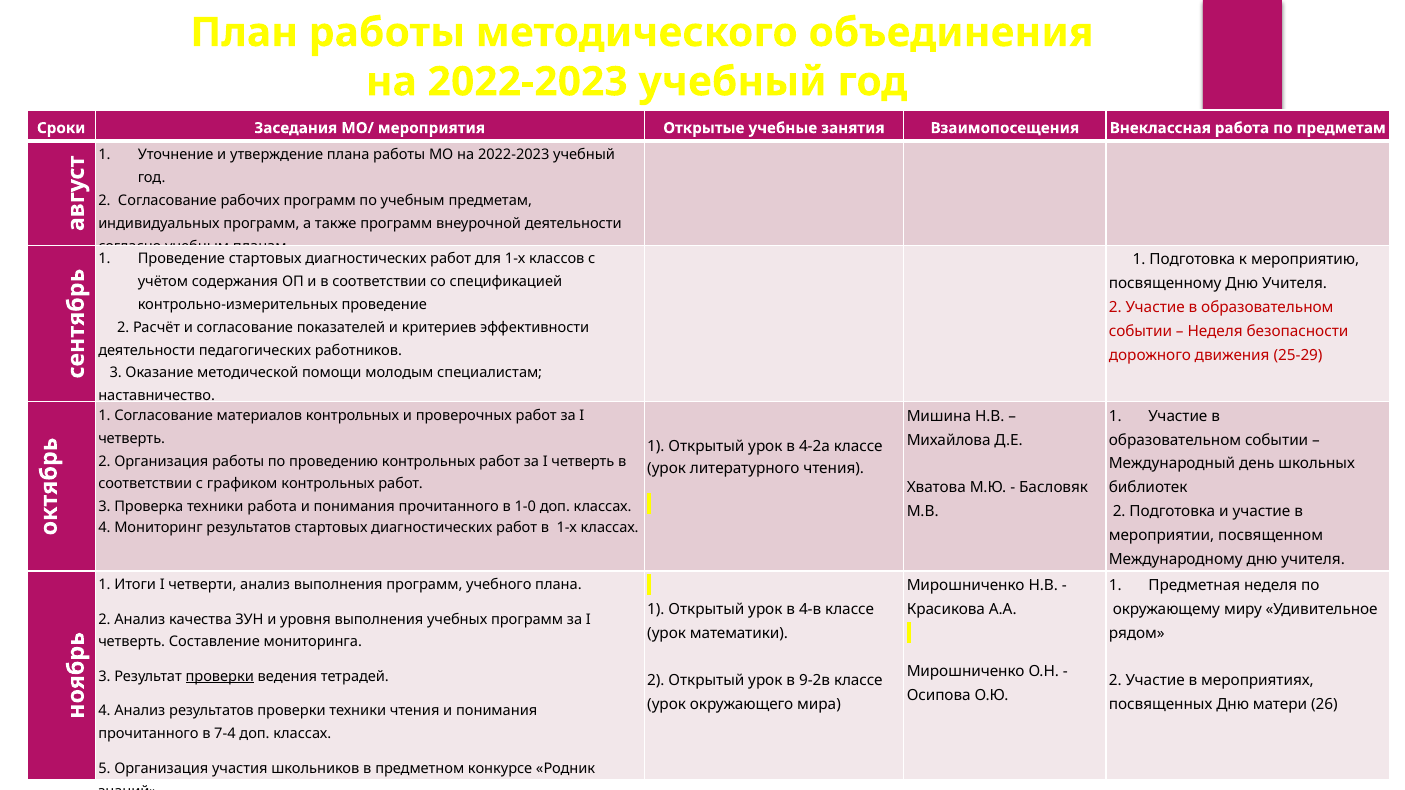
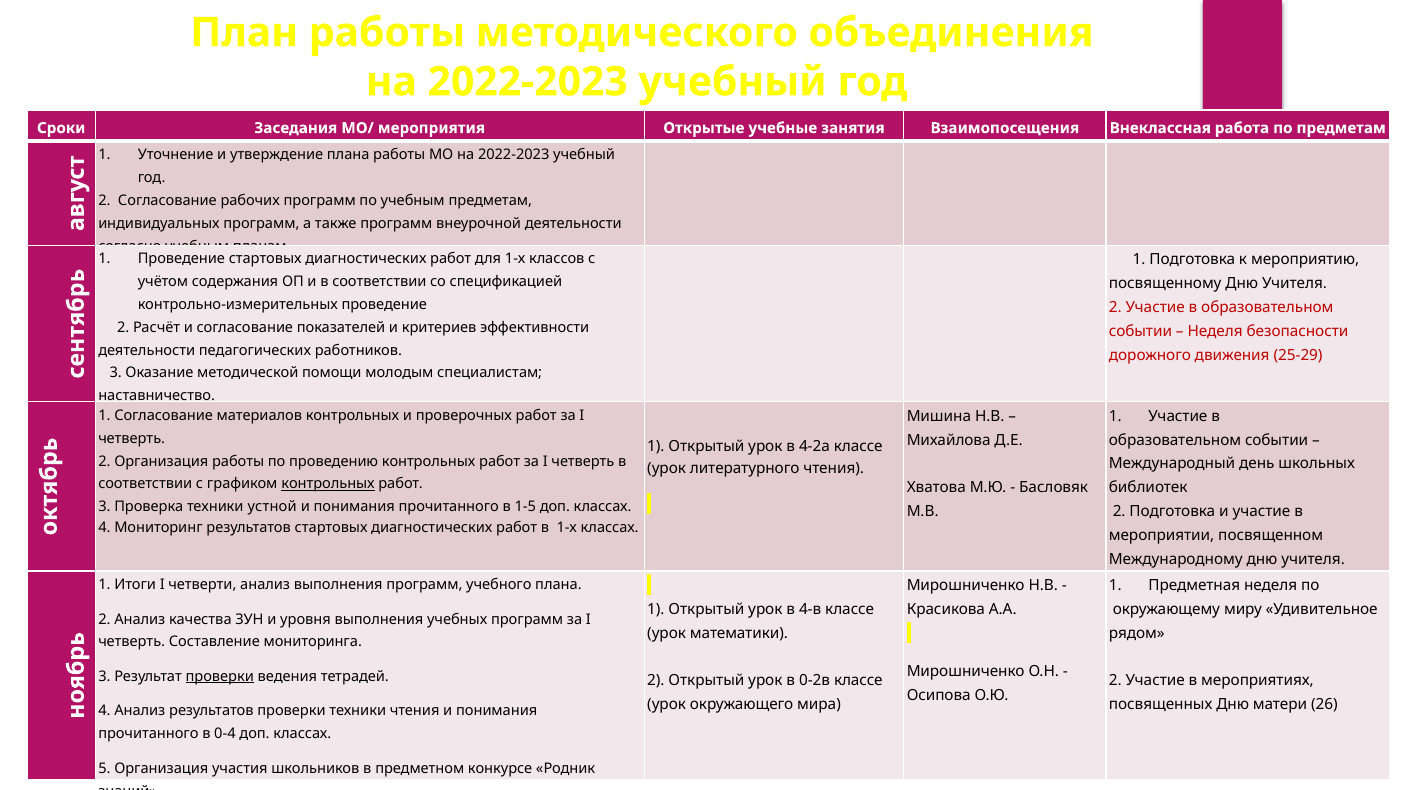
контрольных underline: none -> present (328, 484)
техники работа: работа -> устной (272, 507)
1-0: 1-0 -> 1-5 (525, 507)
9-2в: 9-2в -> 0-2в (815, 681)
7-4: 7-4 -> 0-4 (225, 734)
